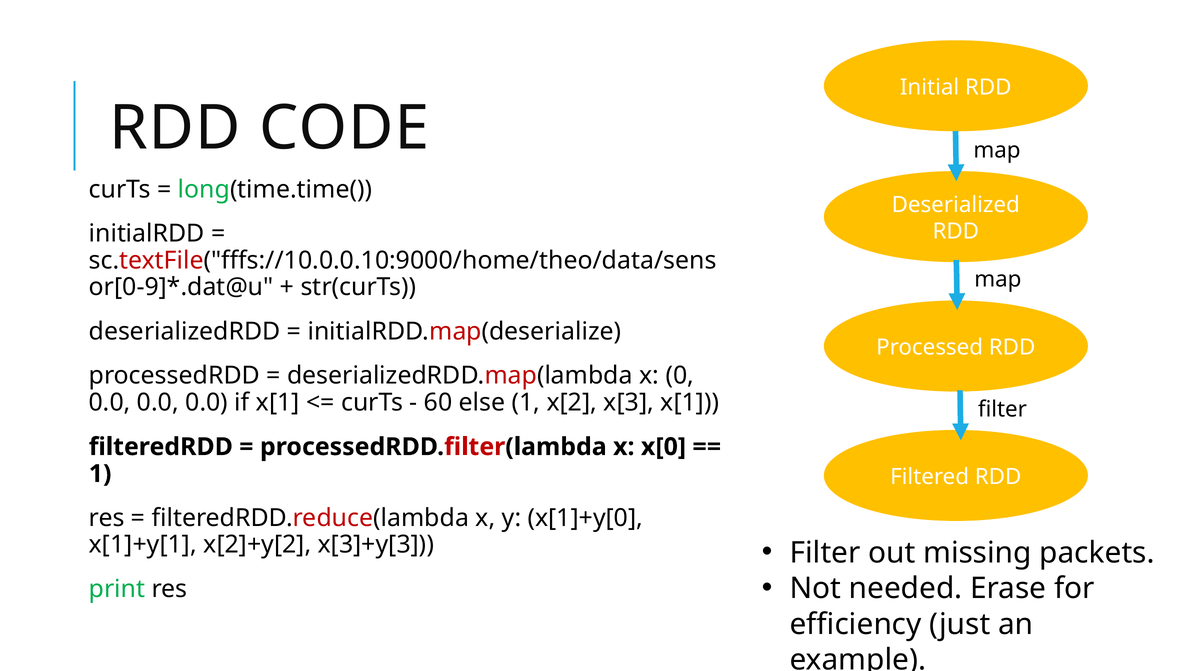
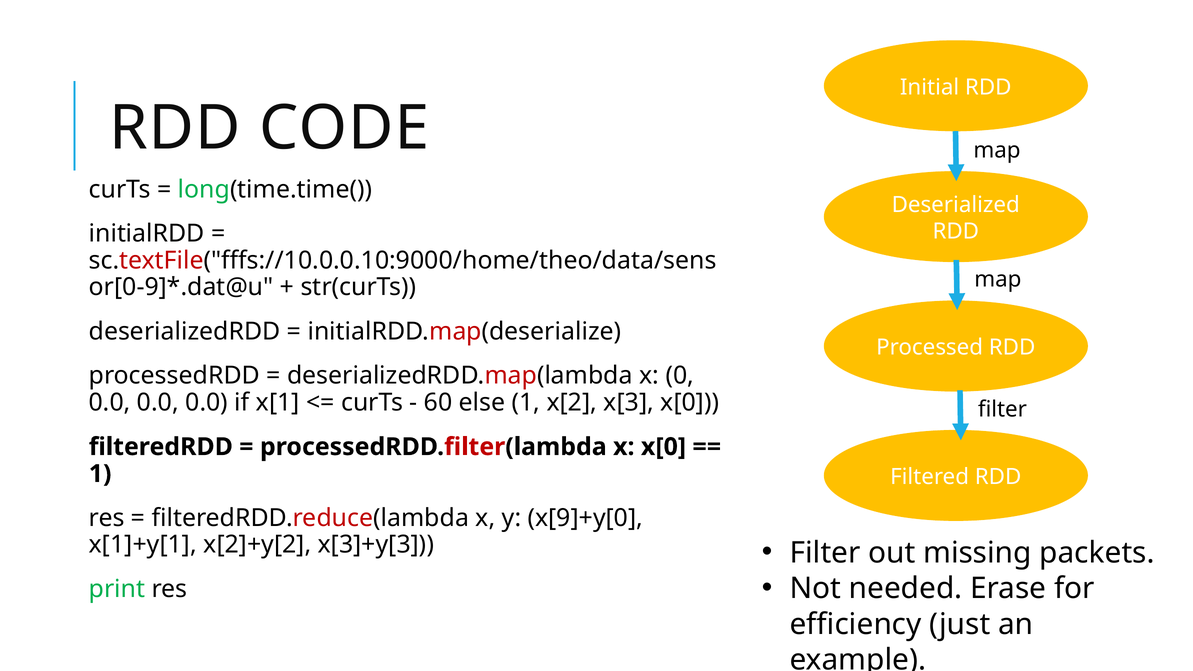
x[3 x[1: x[1 -> x[0 (690, 403)
x[1]+y[0: x[1]+y[0 -> x[9]+y[0 (585, 518)
